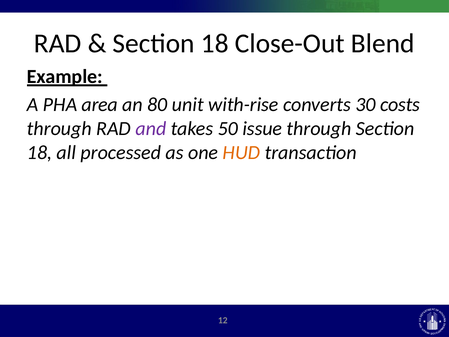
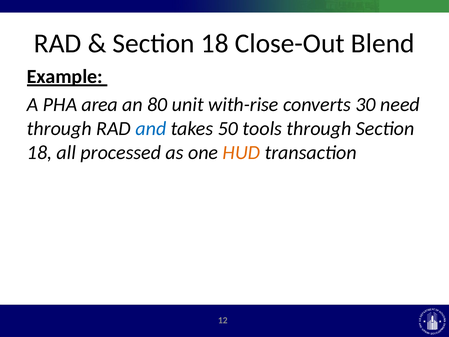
costs: costs -> need (400, 105)
and colour: purple -> blue (151, 129)
issue: issue -> tools (262, 129)
